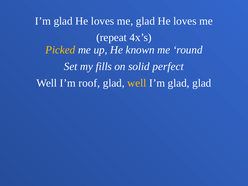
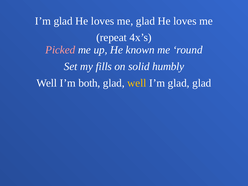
Picked colour: yellow -> pink (60, 50)
perfect: perfect -> humbly (168, 66)
roof: roof -> both (89, 83)
